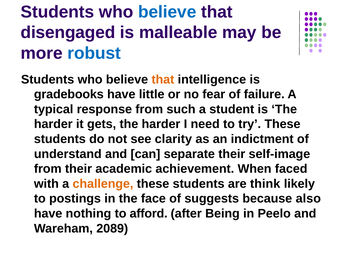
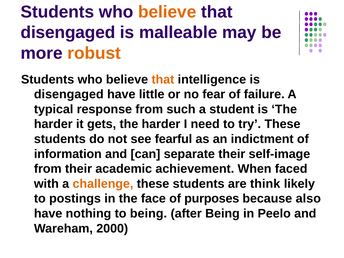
believe colour: blue -> orange (167, 12)
robust colour: blue -> orange (94, 53)
gradebooks: gradebooks -> disengaged (69, 94)
clarity: clarity -> fearful (173, 139)
understand: understand -> information (68, 154)
suggests: suggests -> purposes (212, 199)
to afford: afford -> being (148, 214)
2089: 2089 -> 2000 (112, 228)
